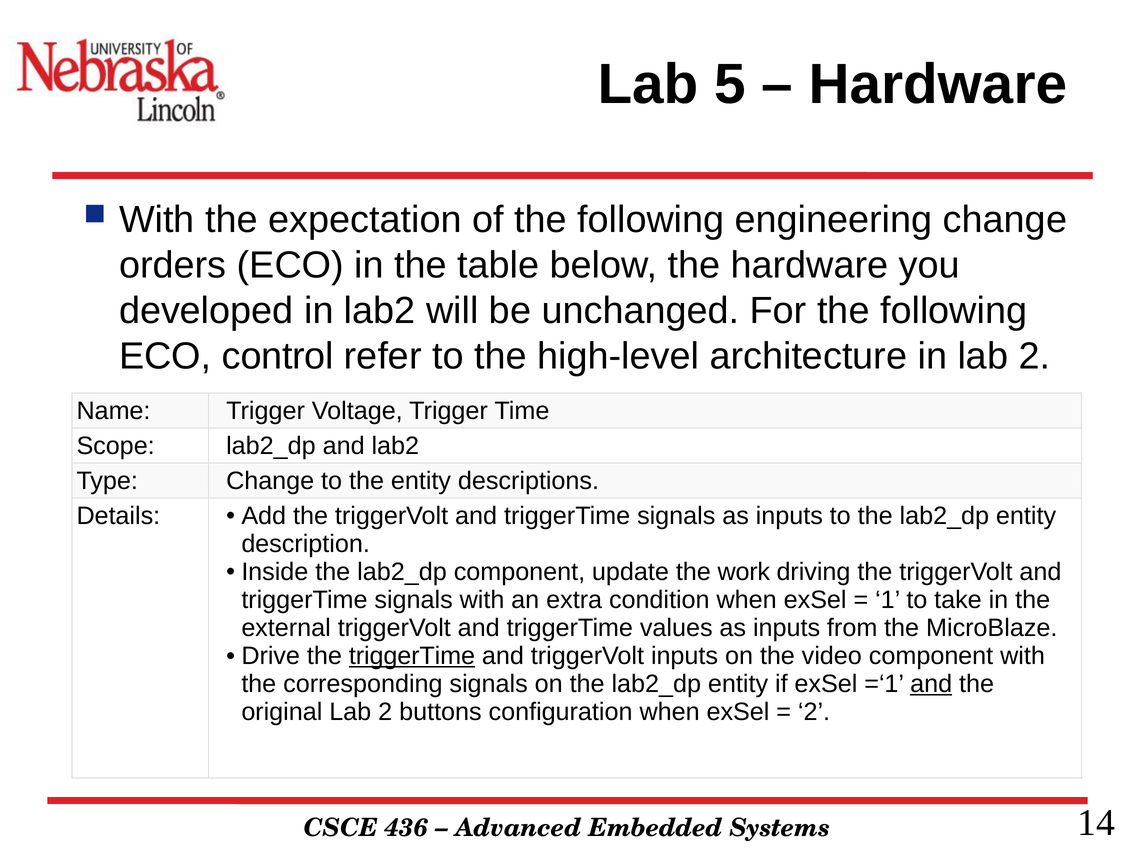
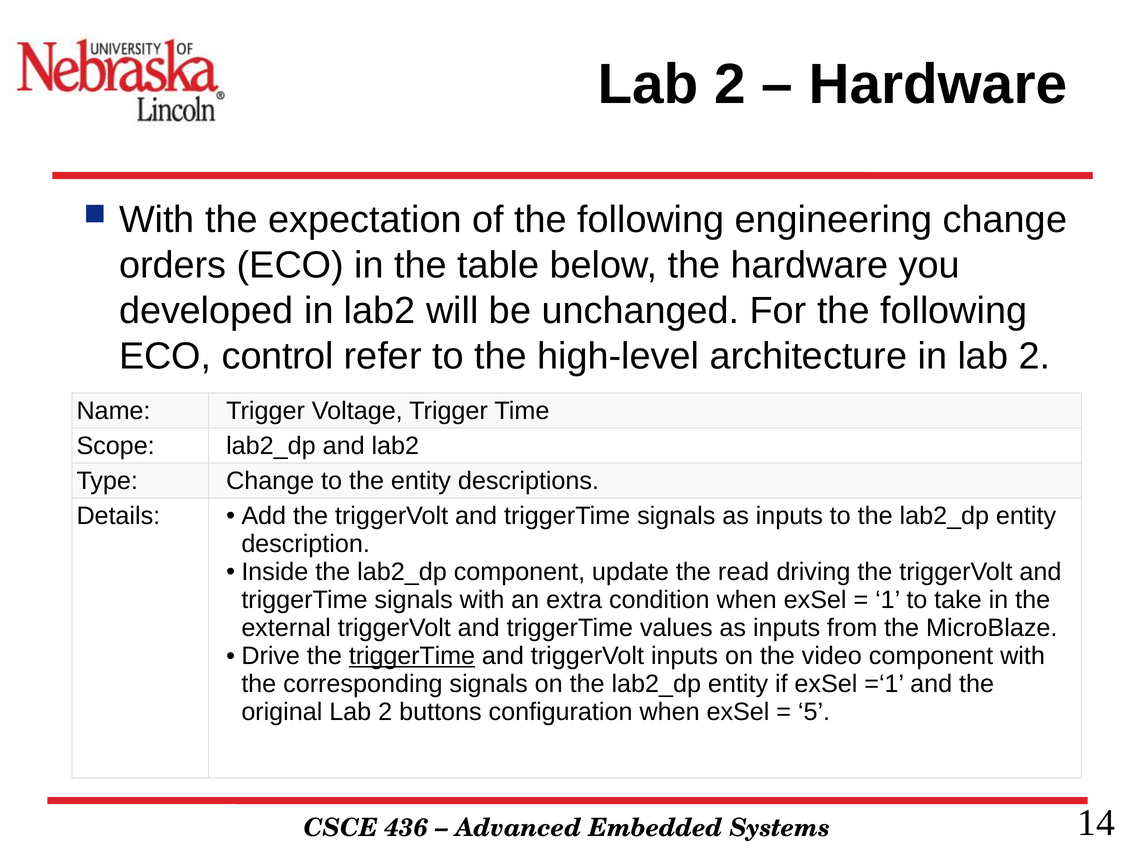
5: 5 -> 2 (730, 84)
work: work -> read (744, 572)
and underline: present -> none (931, 684)
2: 2 -> 5 (814, 712)
